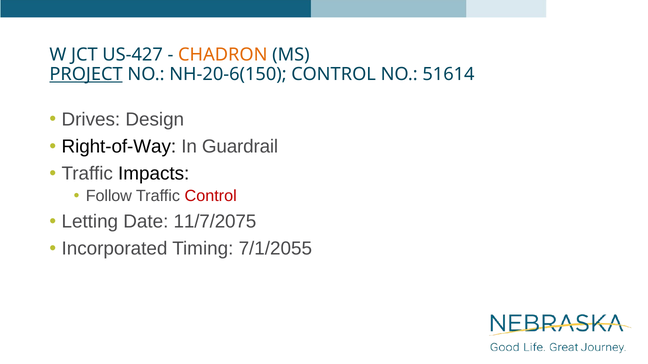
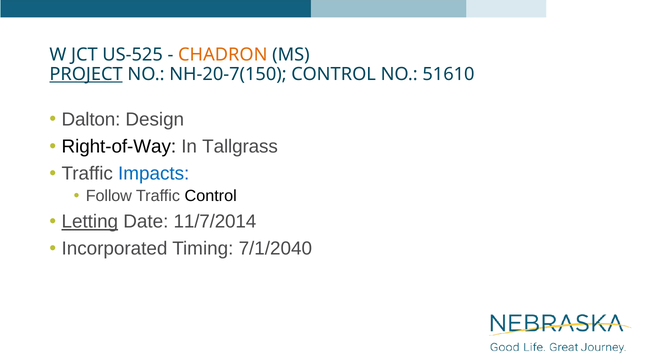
US-427: US-427 -> US-525 (133, 55)
NH-20-6(150: NH-20-6(150 -> NH-20-7(150 (228, 74)
51614: 51614 -> 51610 (448, 74)
Drives: Drives -> Dalton (91, 120)
Guardrail: Guardrail -> Tallgrass (240, 147)
Impacts colour: black -> blue (154, 174)
Control colour: red -> black (211, 196)
Letting underline: none -> present (90, 222)
11/7/2075: 11/7/2075 -> 11/7/2014 (215, 222)
7/1/2055: 7/1/2055 -> 7/1/2040 (275, 249)
